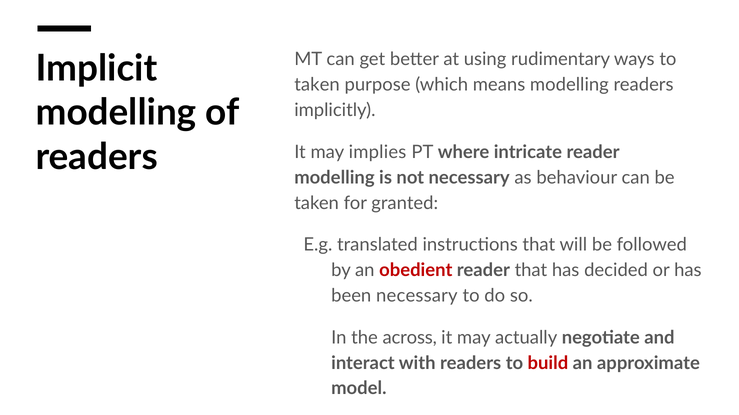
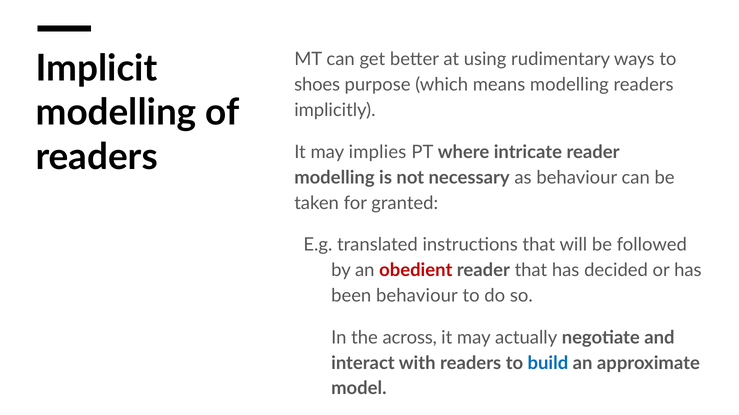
taken: taken -> shoes (317, 85)
been necessary: necessary -> behaviour (417, 296)
build colour: red -> blue (548, 364)
